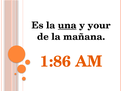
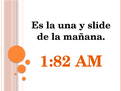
una underline: present -> none (67, 25)
your: your -> slide (99, 25)
1:86: 1:86 -> 1:82 (55, 61)
